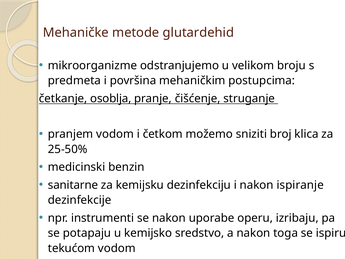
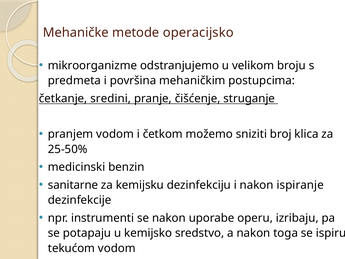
glutardehid: glutardehid -> operacijsko (198, 33)
osoblja: osoblja -> sredini (111, 98)
